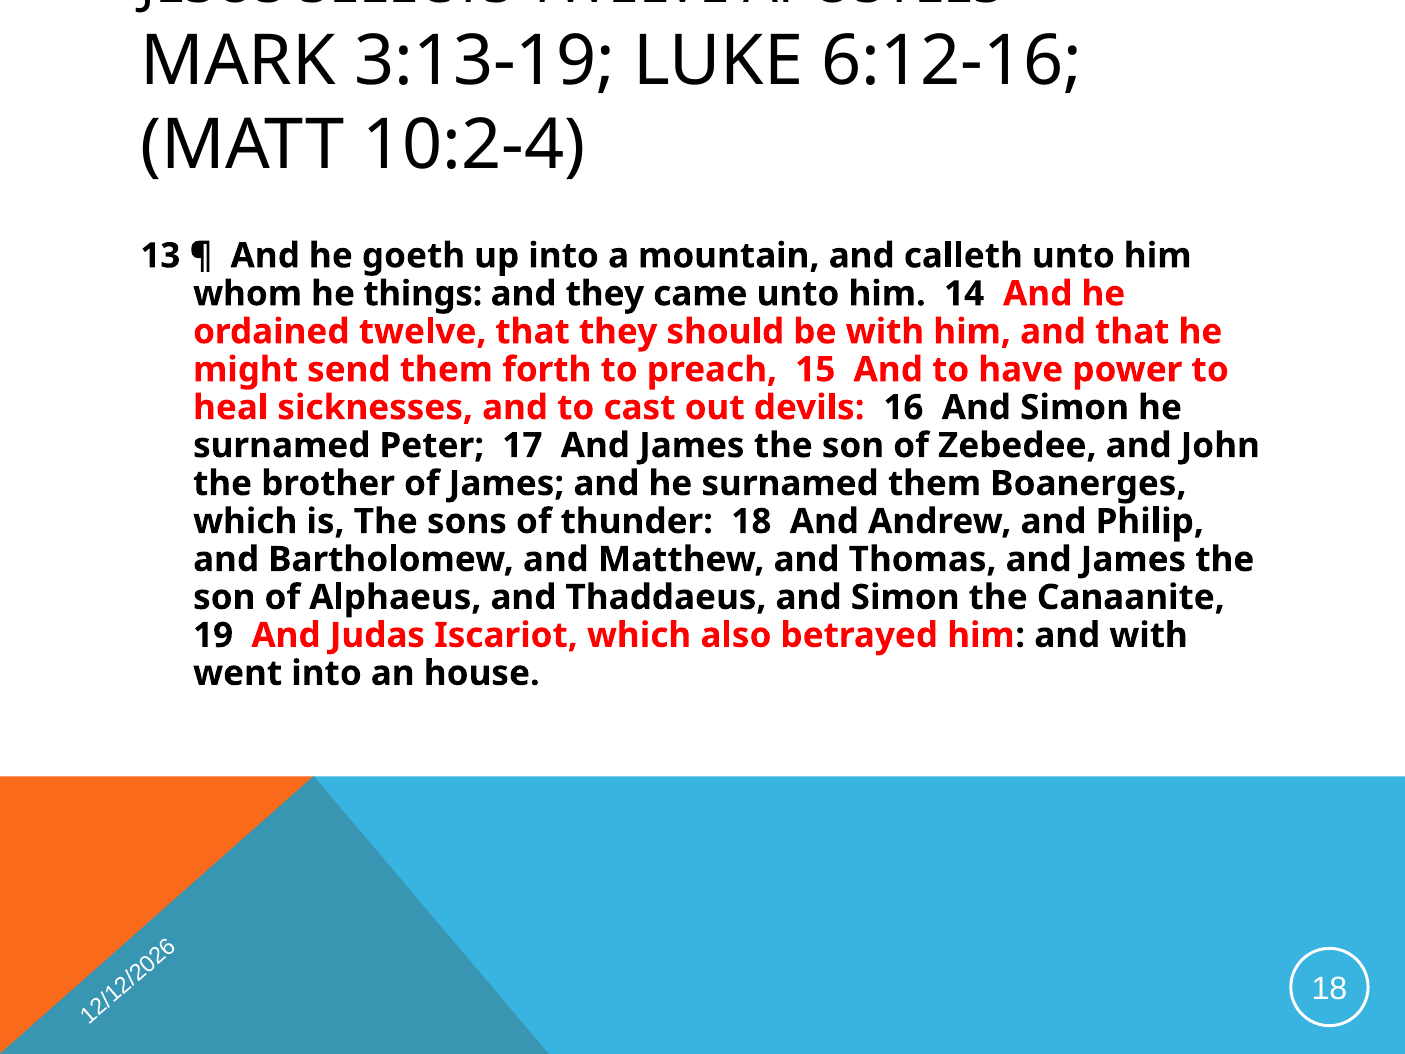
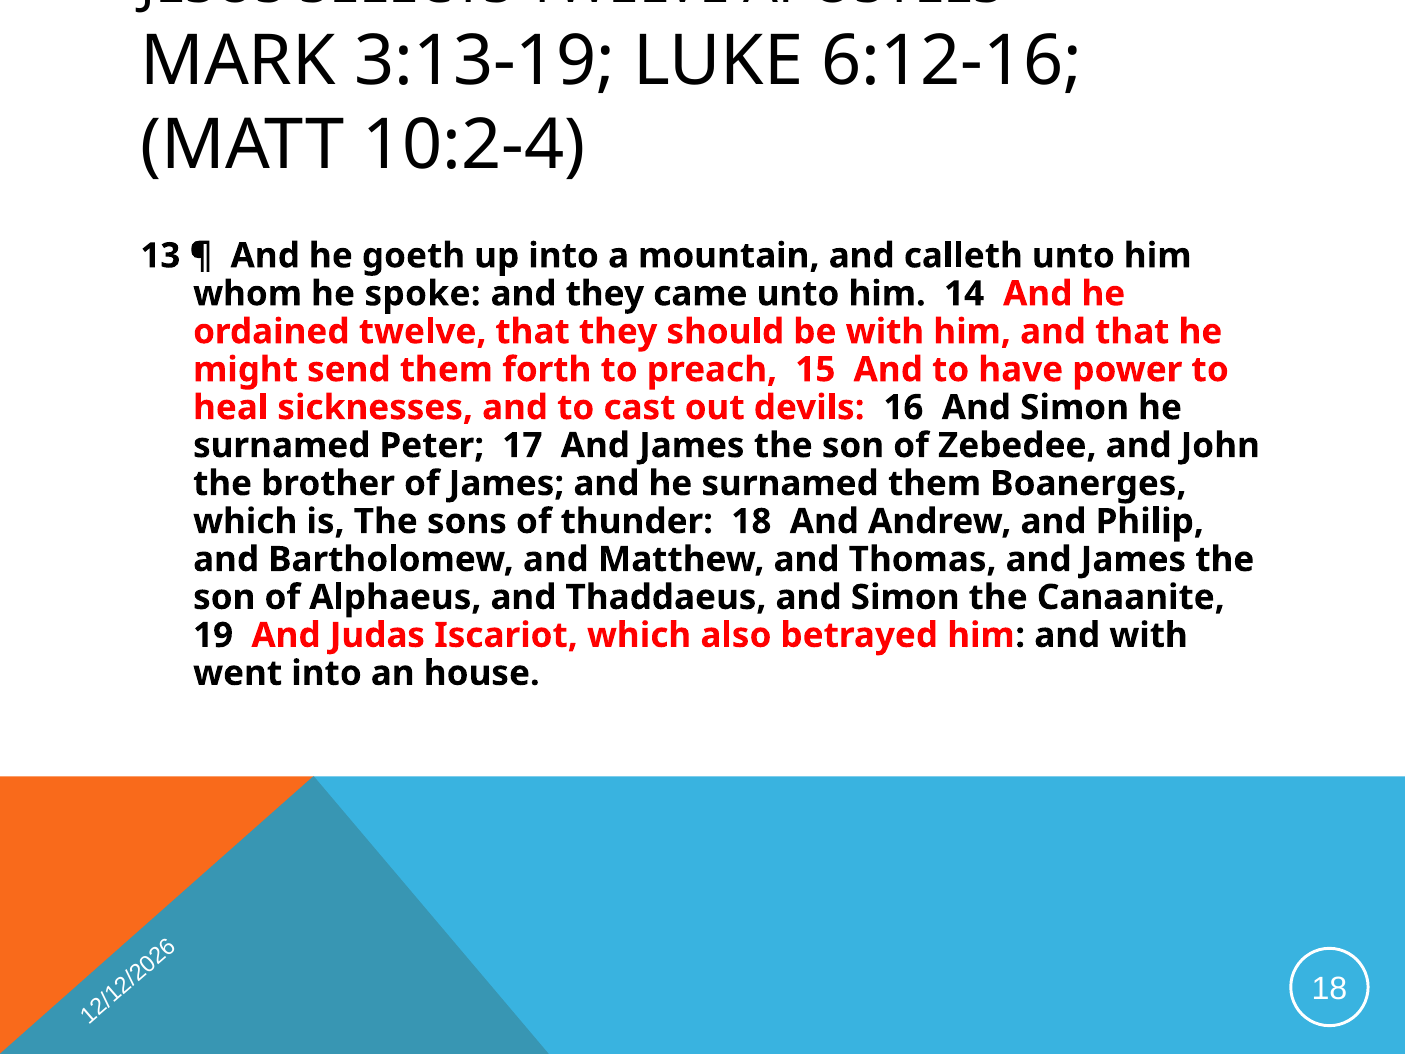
things: things -> spoke (423, 294)
